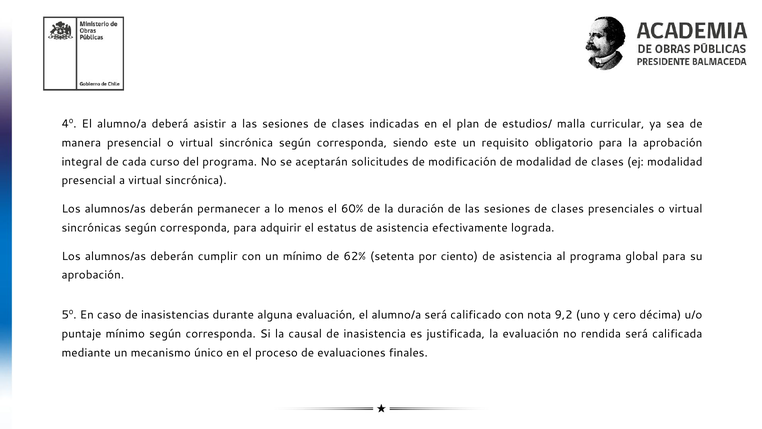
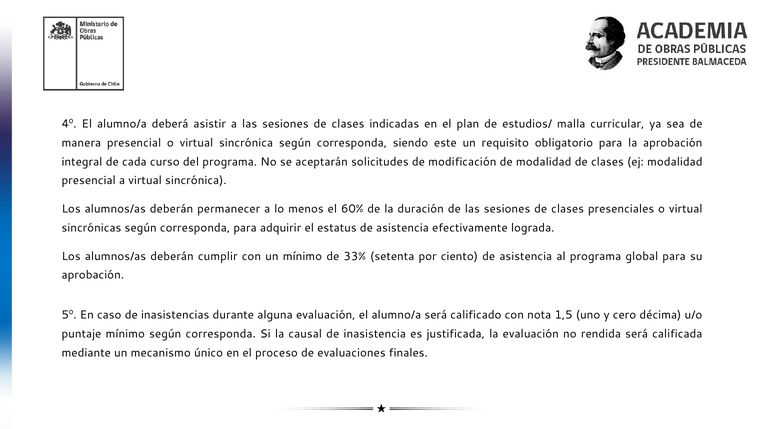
62%: 62% -> 33% (355, 256)
9,2: 9,2 -> 1,5 (564, 315)
